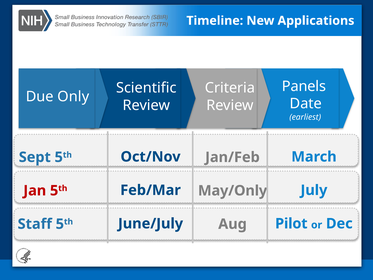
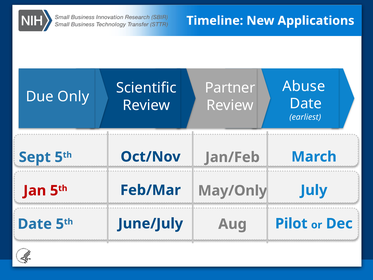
Panels: Panels -> Abuse (304, 86)
Criteria: Criteria -> Partner (230, 88)
Staff: Staff -> Date (35, 224)
